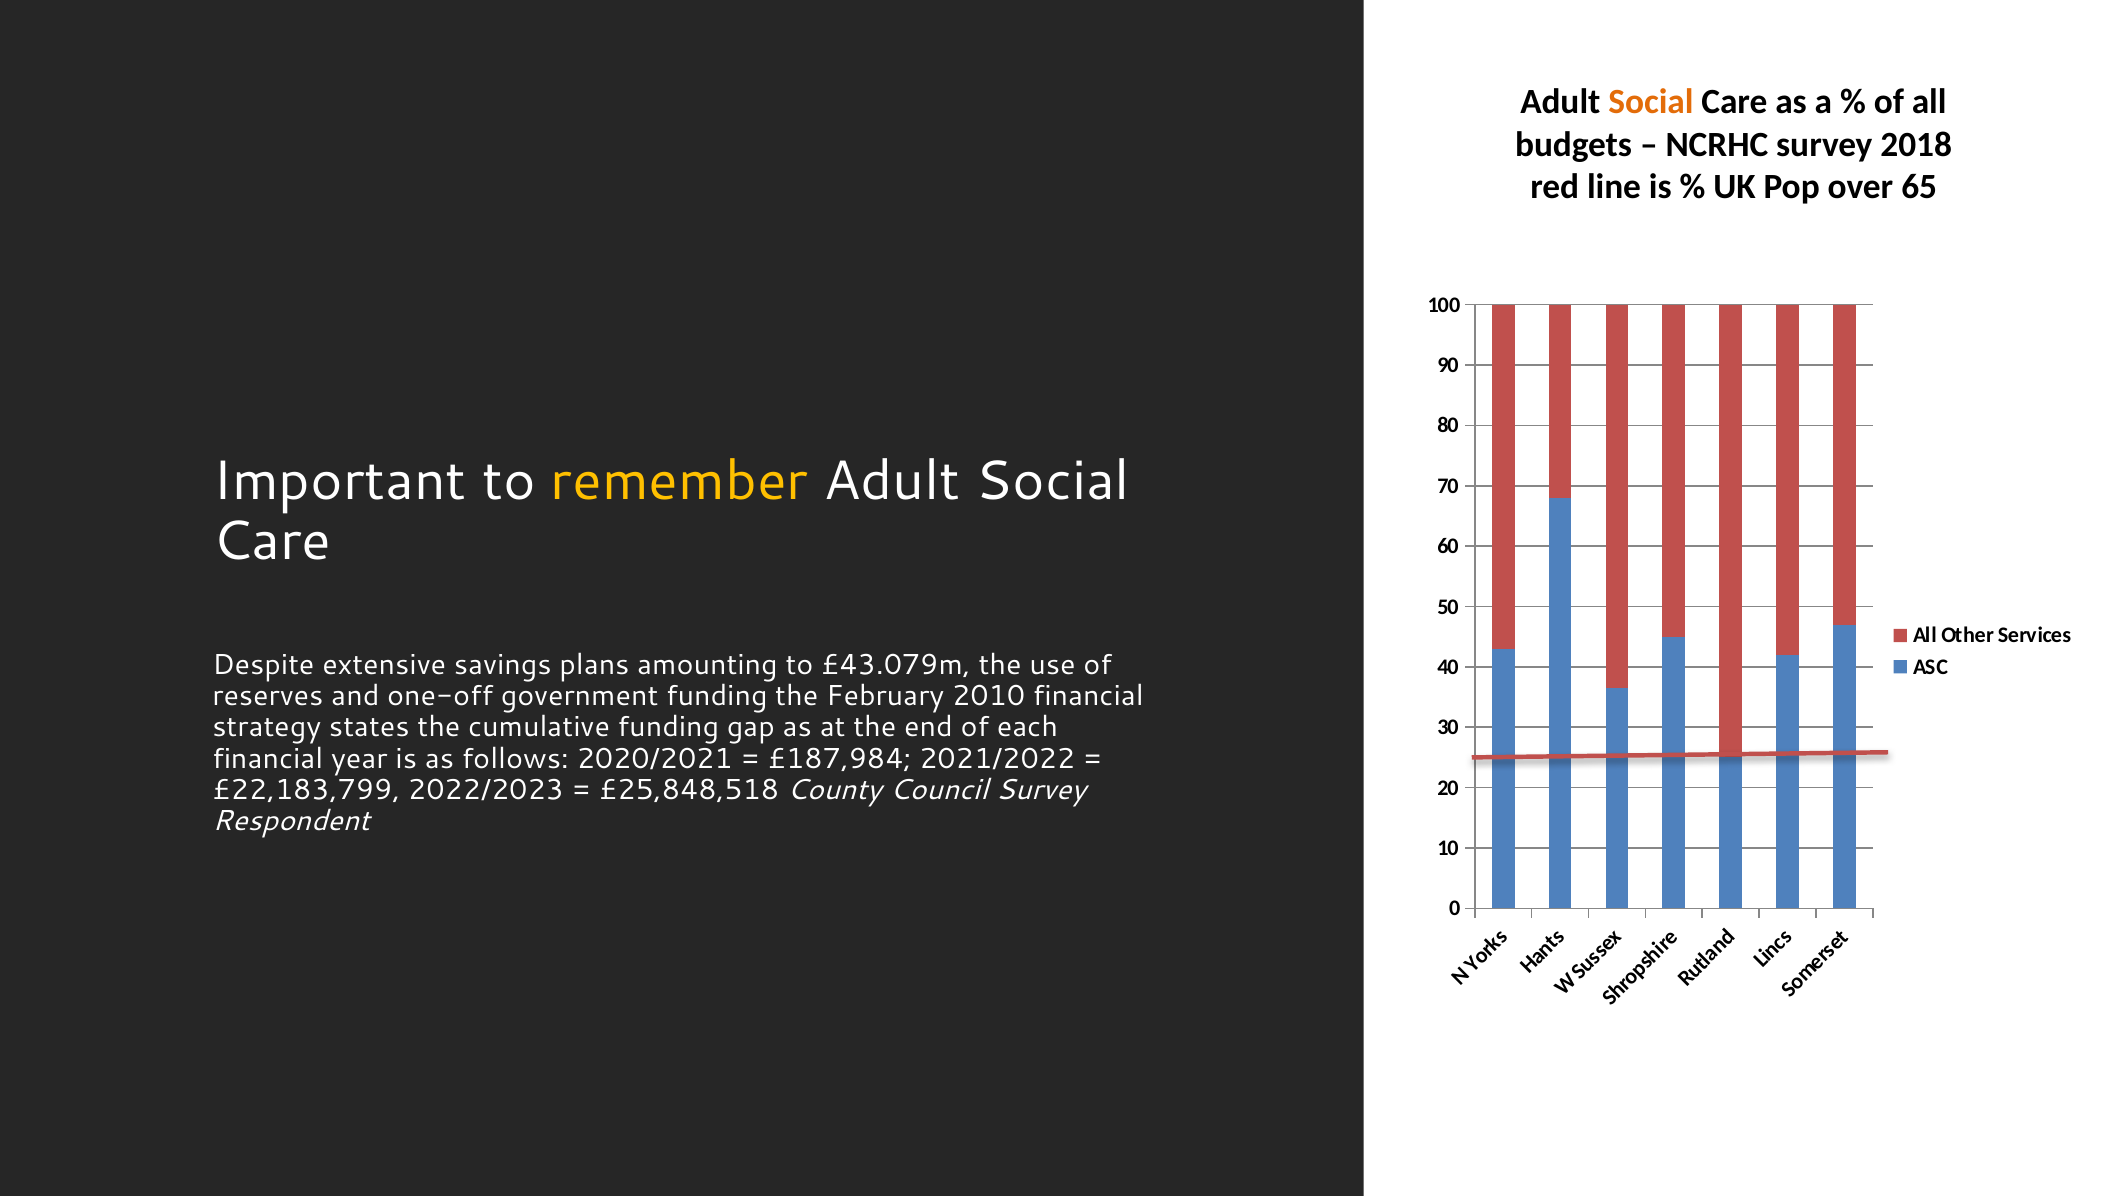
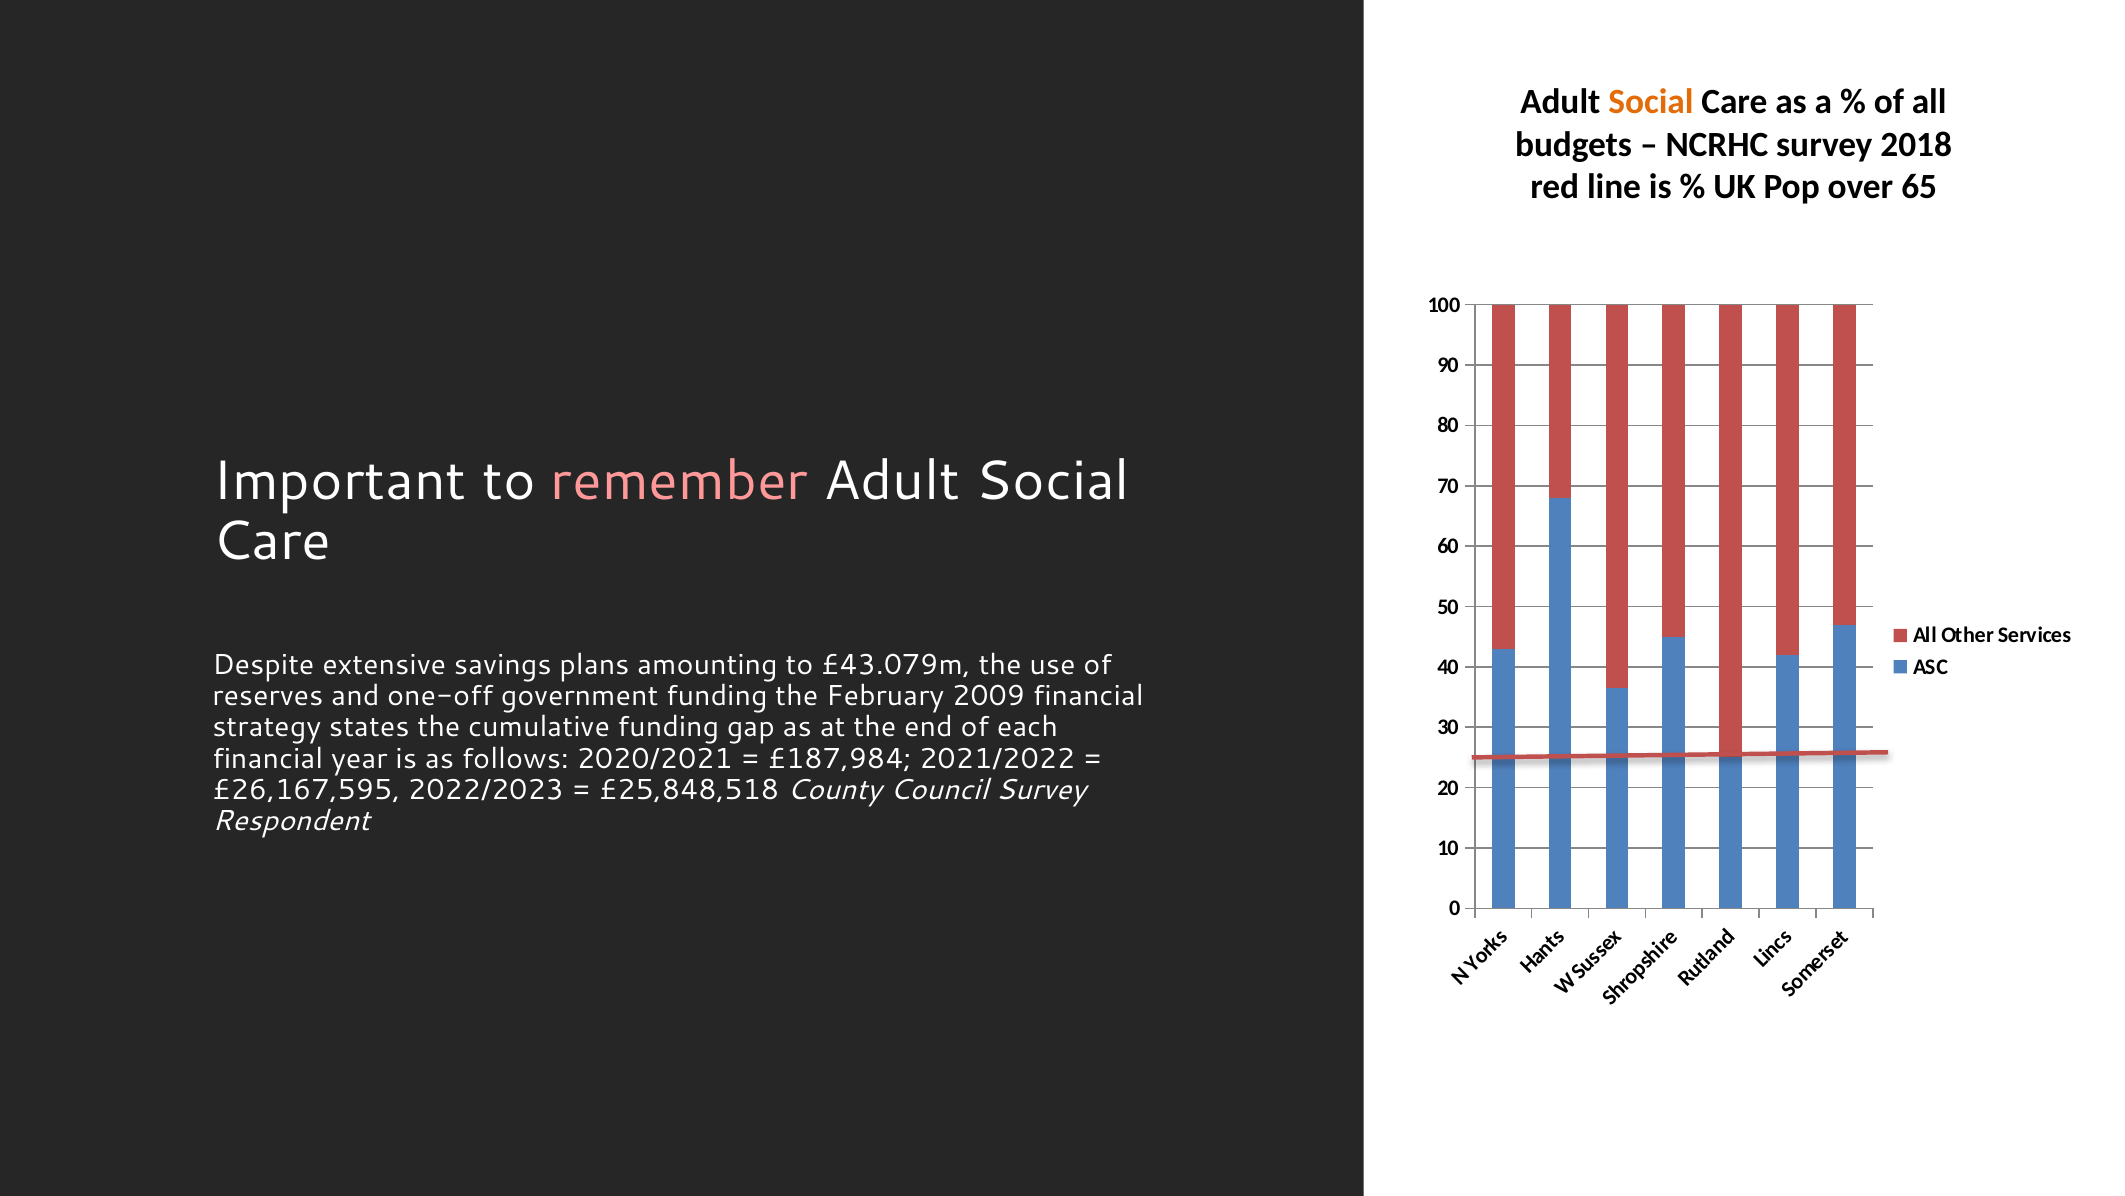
remember colour: yellow -> pink (680, 481)
2010: 2010 -> 2009 (989, 696)
£22,183,799: £22,183,799 -> £26,167,595 (306, 789)
